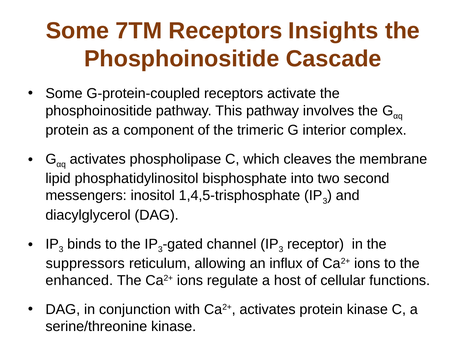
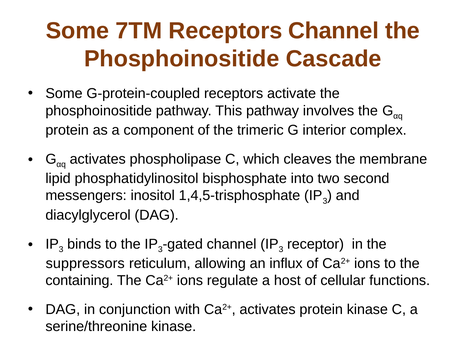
Receptors Insights: Insights -> Channel (333, 31)
enhanced: enhanced -> containing (79, 280)
